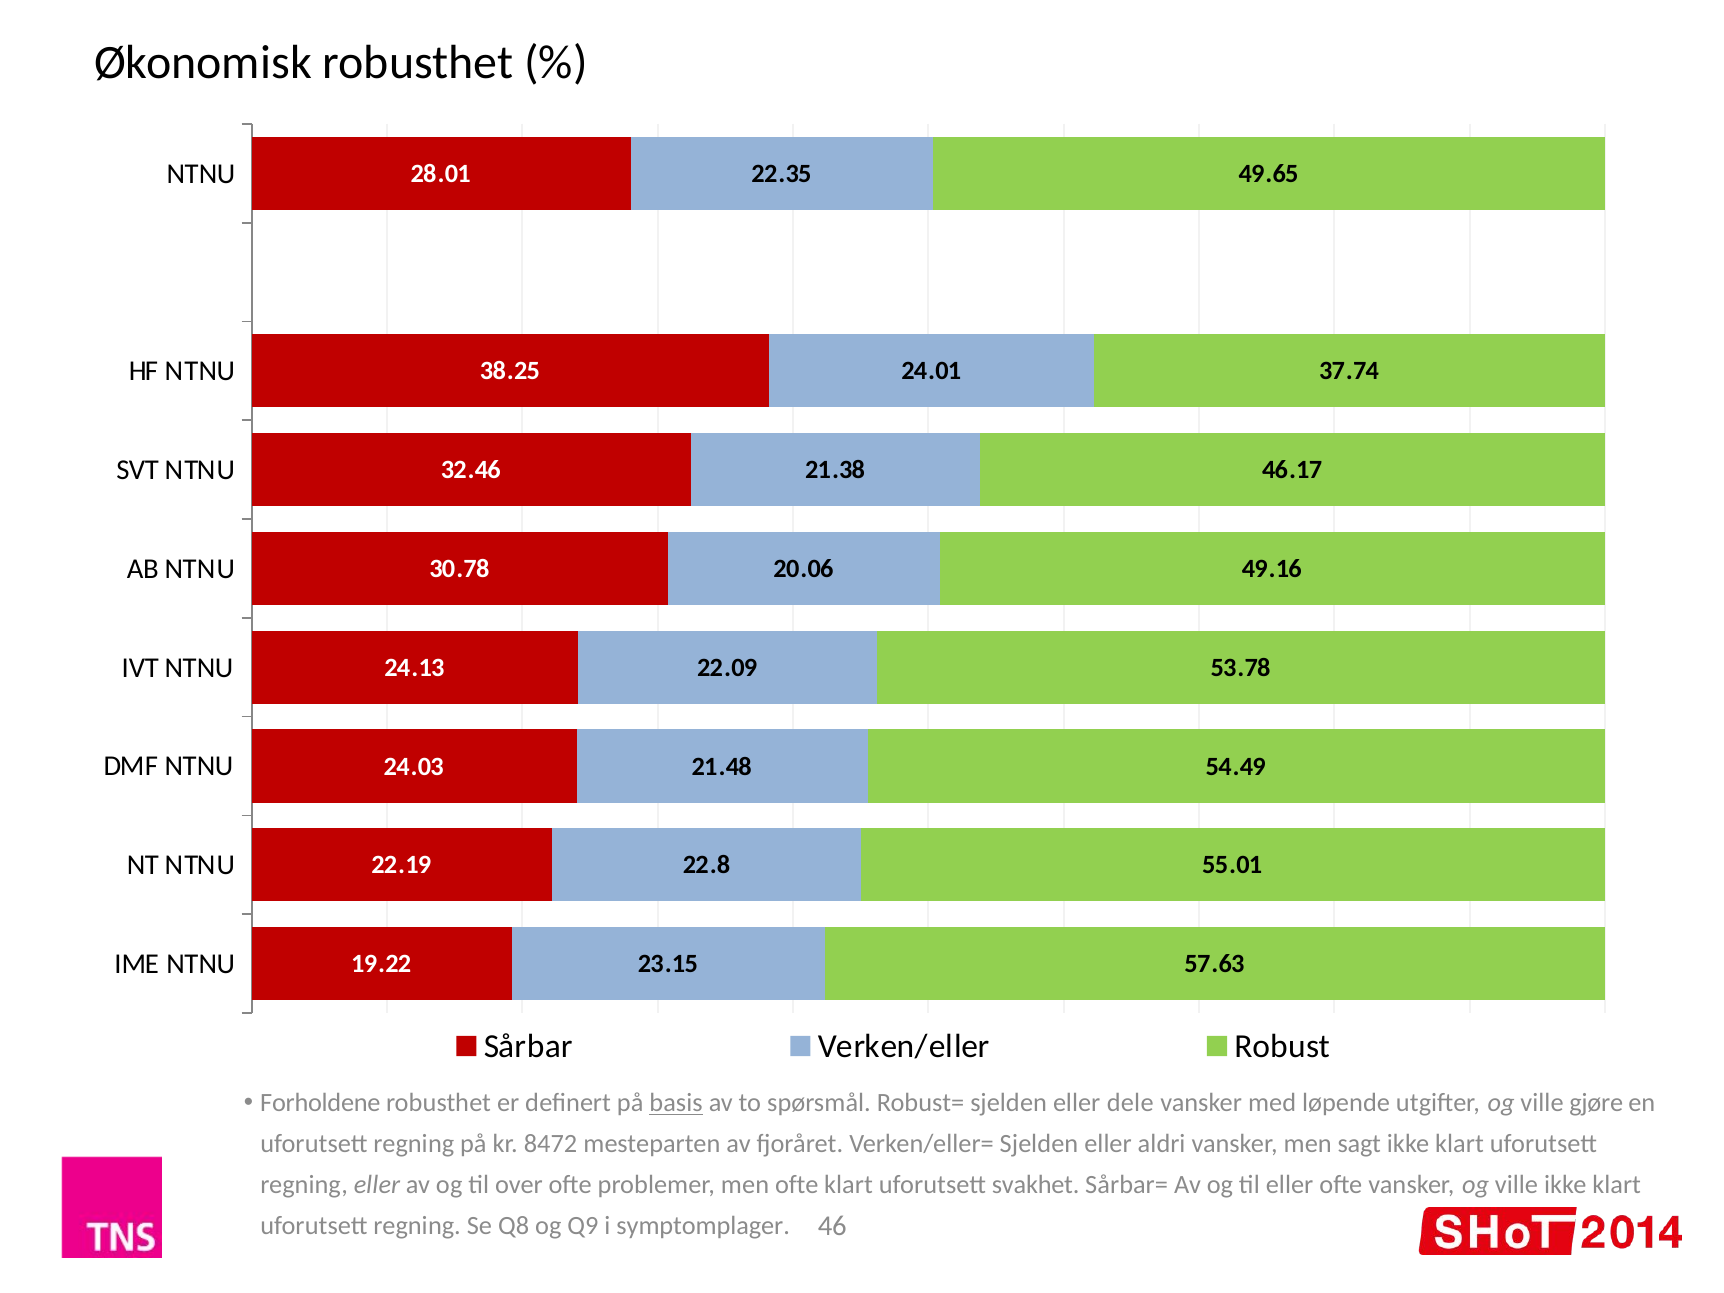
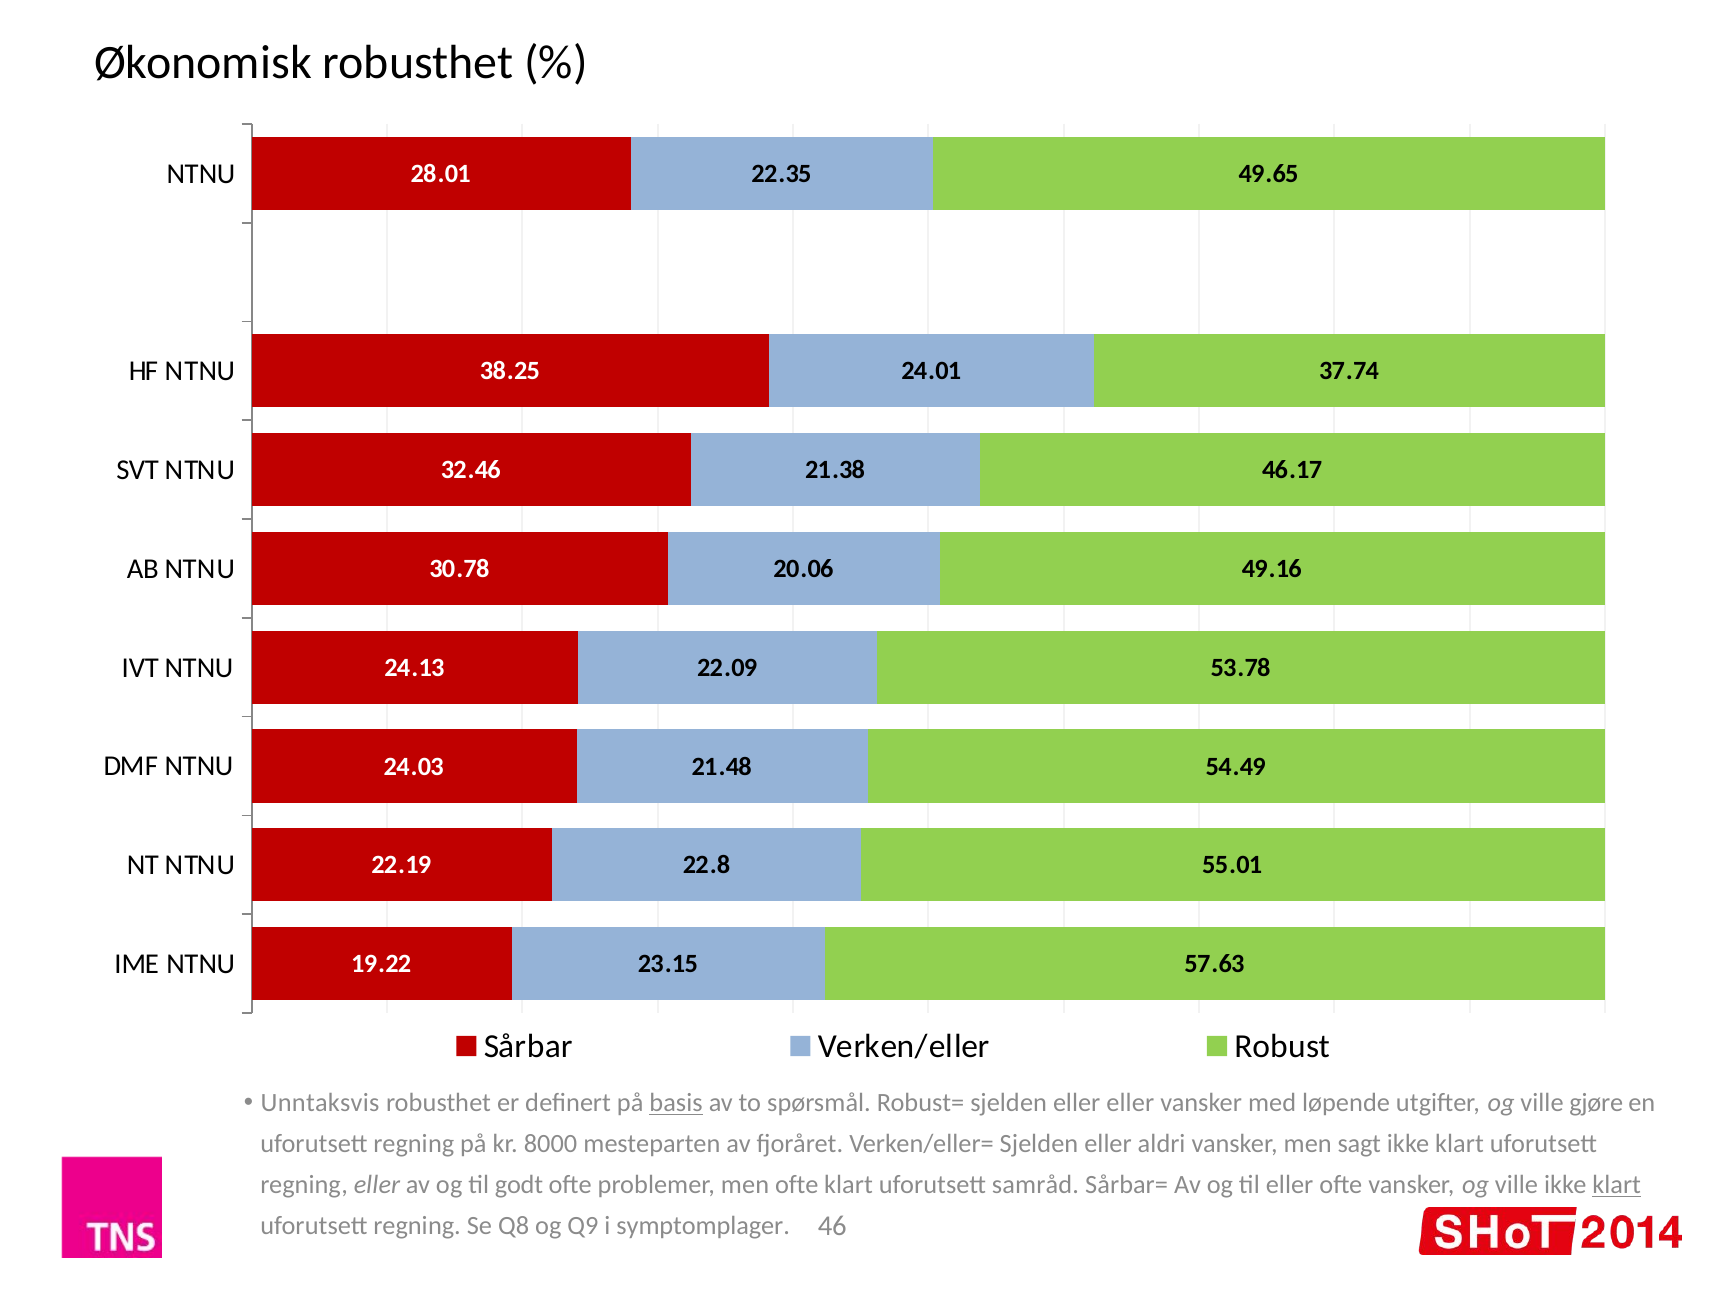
Forholdene: Forholdene -> Unntaksvis (320, 1103)
eller dele: dele -> eller (1130, 1103)
8472: 8472 -> 8000 (551, 1144)
over: over -> godt (519, 1185)
svakhet: svakhet -> samråd (1035, 1185)
klart underline: none -> present (1617, 1185)
